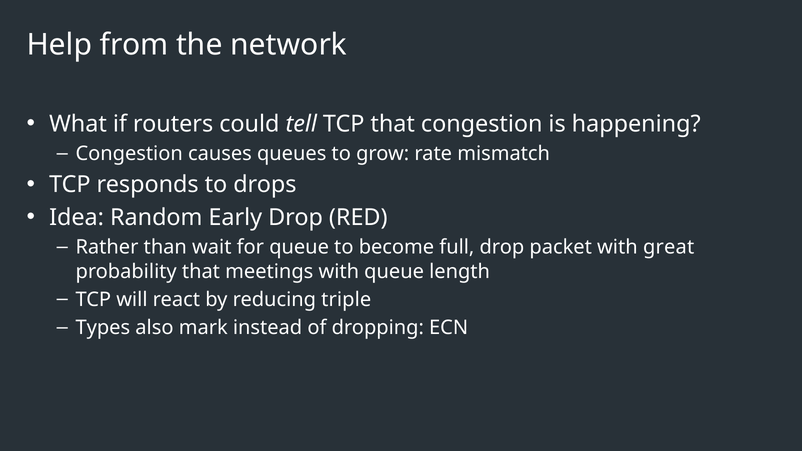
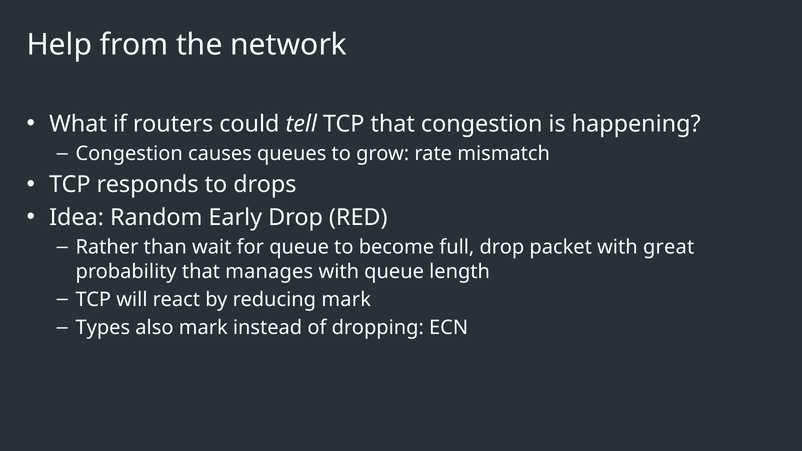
meetings: meetings -> manages (269, 271)
reducing triple: triple -> mark (346, 300)
